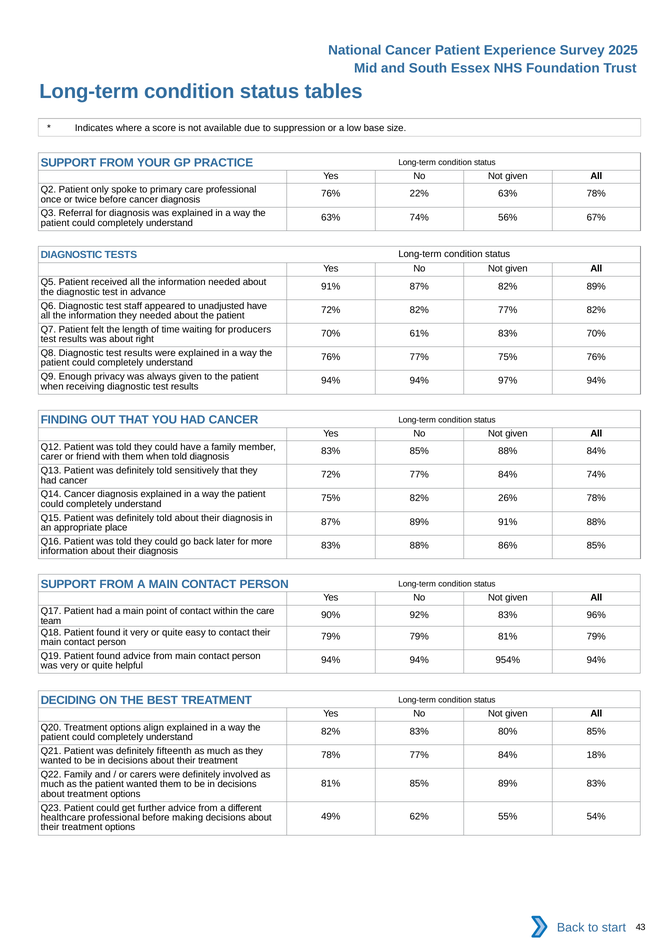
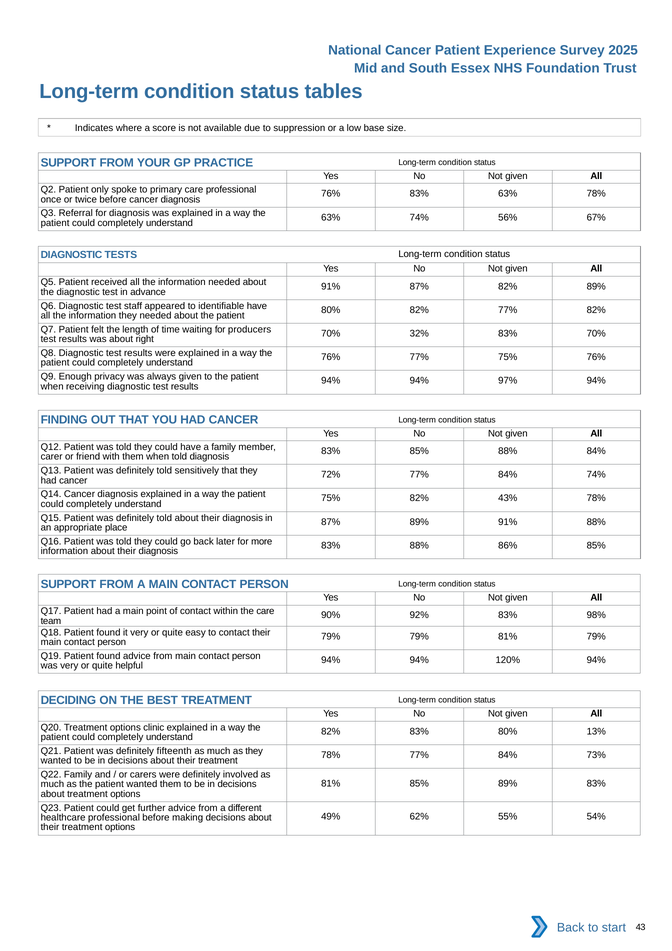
76% 22%: 22% -> 83% (419, 194)
unadjusted: unadjusted -> identifiable (221, 306)
72%: 72% -> 80% (331, 310)
61%: 61% -> 32% (419, 334)
26%: 26% -> 43% (508, 498)
96%: 96% -> 98% (596, 615)
954%: 954% -> 120% (508, 660)
align: align -> clinic (154, 727)
80% 85%: 85% -> 13% (596, 731)
18%: 18% -> 73% (596, 755)
